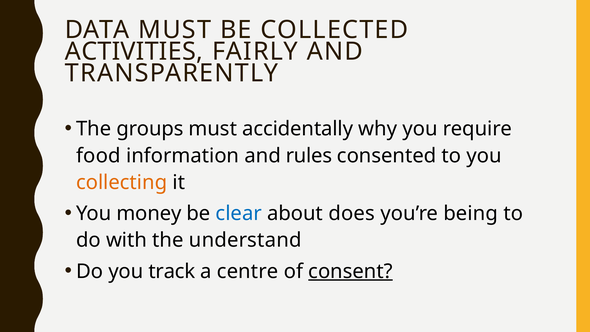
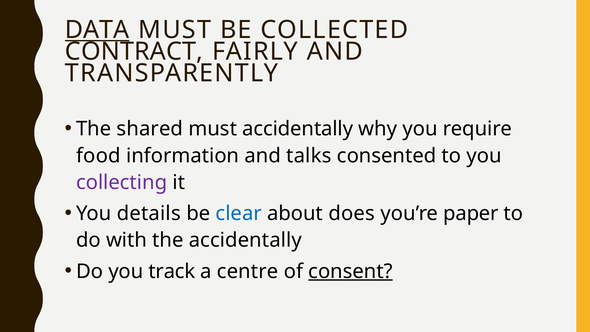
DATA underline: none -> present (97, 30)
ACTIVITIES: ACTIVITIES -> CONTRACT (134, 52)
groups: groups -> shared (150, 129)
rules: rules -> talks (309, 156)
collecting colour: orange -> purple (122, 182)
money: money -> details (149, 213)
being: being -> paper (471, 213)
the understand: understand -> accidentally (245, 240)
